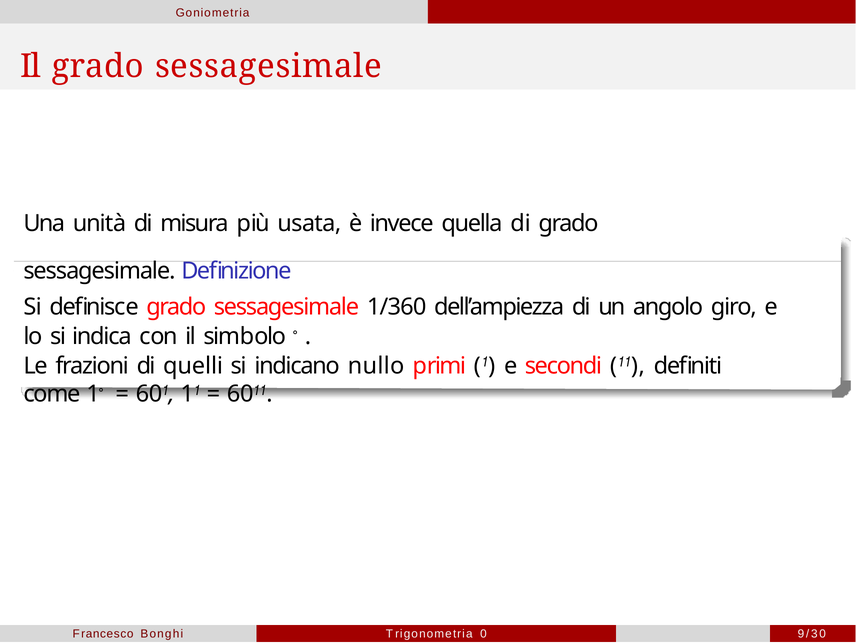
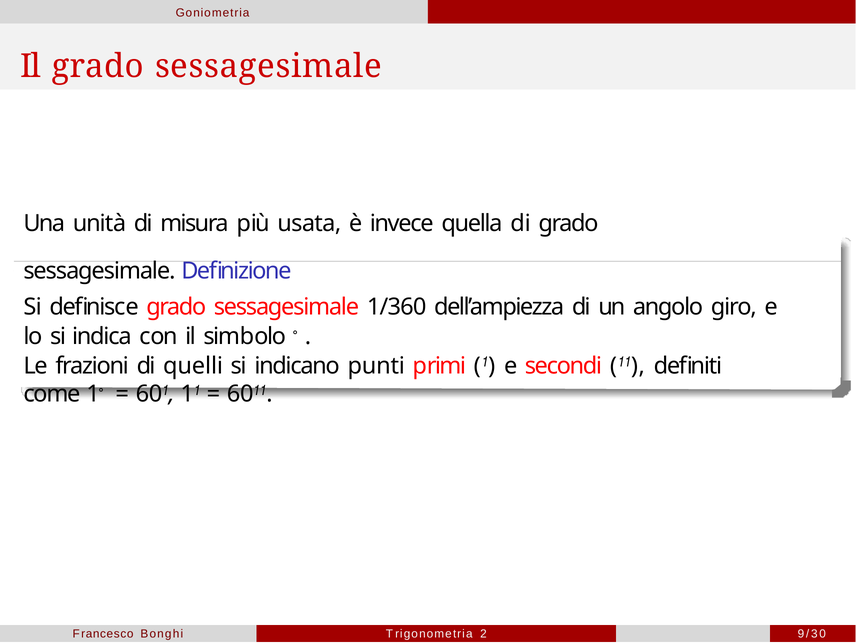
nullo: nullo -> punti (376, 366)
0: 0 -> 2 (483, 633)
